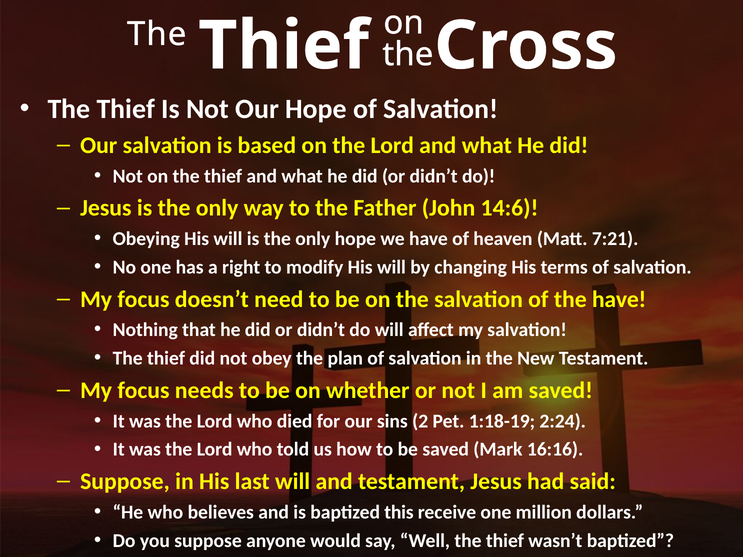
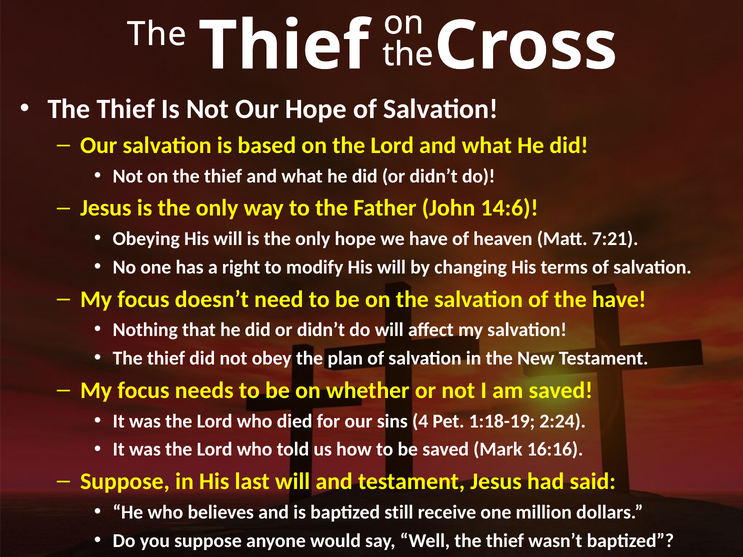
2: 2 -> 4 (420, 421)
this: this -> still (399, 512)
